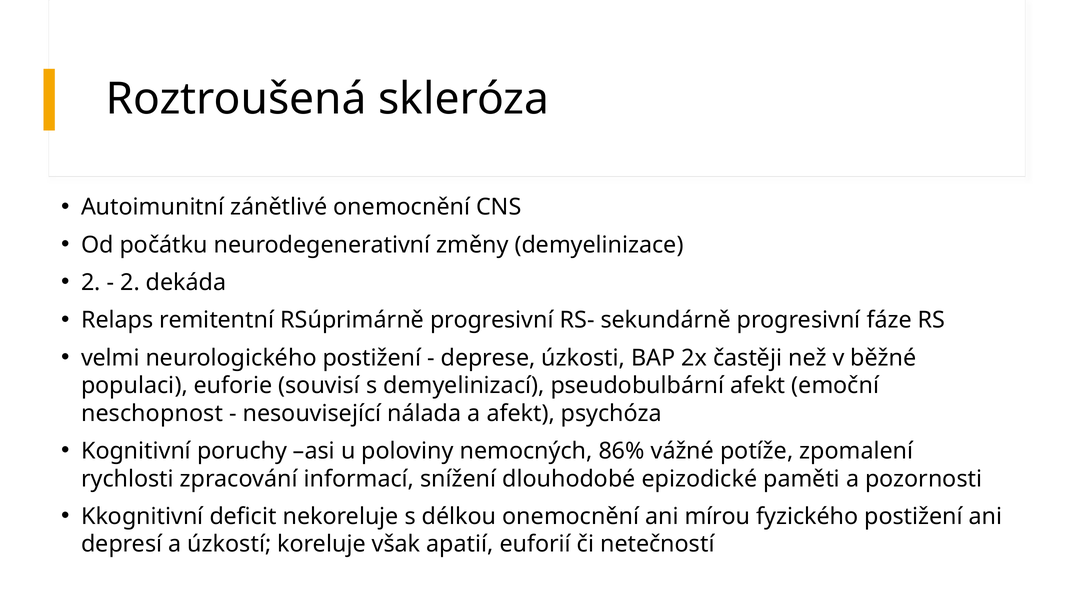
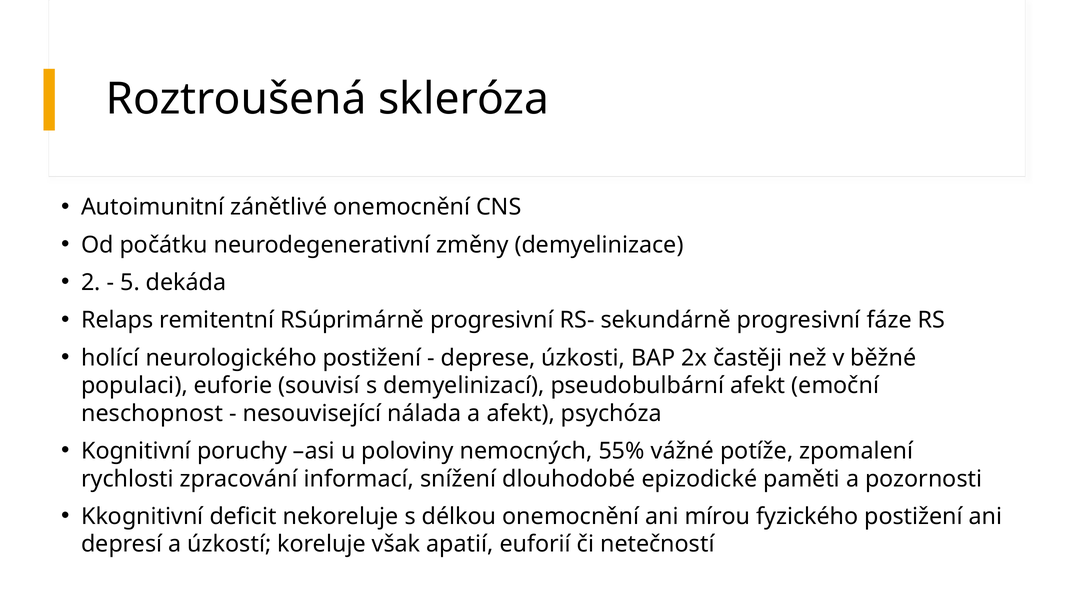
2: 2 -> 5 (130, 282)
velmi: velmi -> holící (110, 358)
86%: 86% -> 55% (622, 451)
